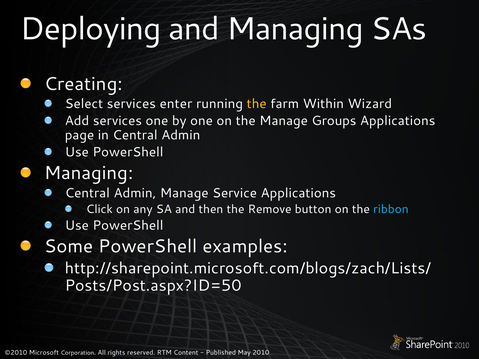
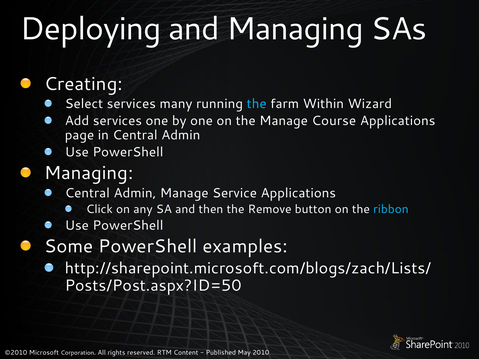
enter: enter -> many (176, 104)
the colour: yellow -> light blue (257, 104)
Groups: Groups -> Course (334, 121)
